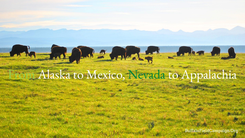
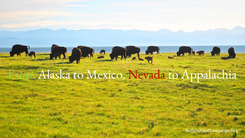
Nevada colour: green -> red (147, 74)
